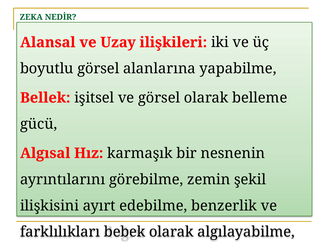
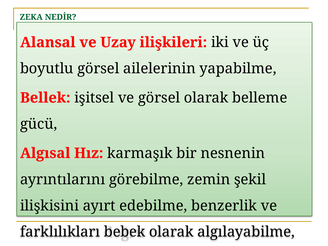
alanlarına: alanlarına -> ailelerinin (159, 69)
